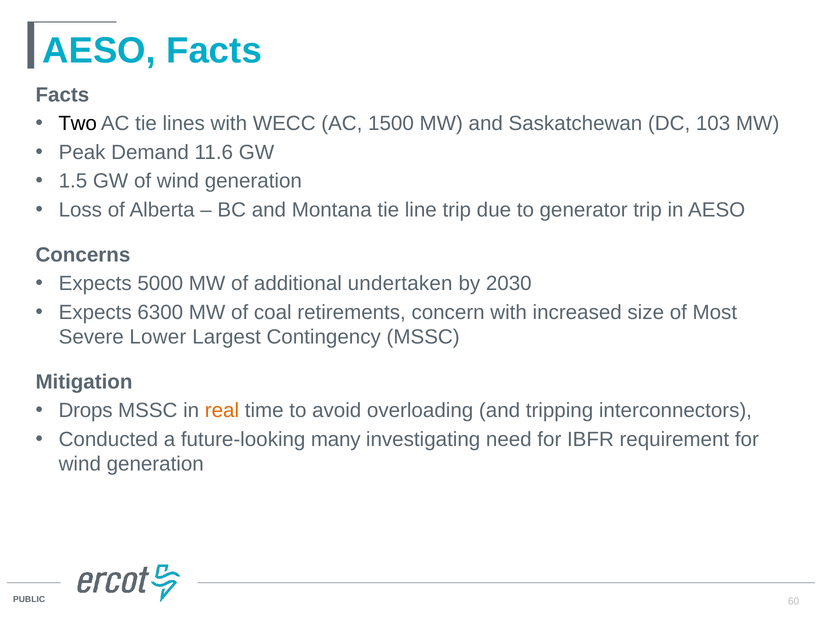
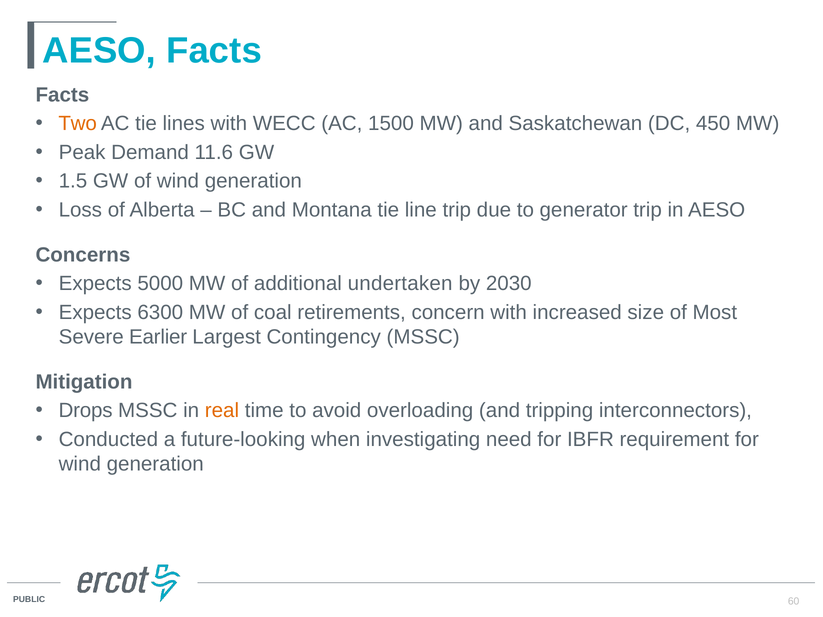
Two colour: black -> orange (78, 124)
103: 103 -> 450 (713, 124)
Lower: Lower -> Earlier (158, 337)
many: many -> when (336, 440)
